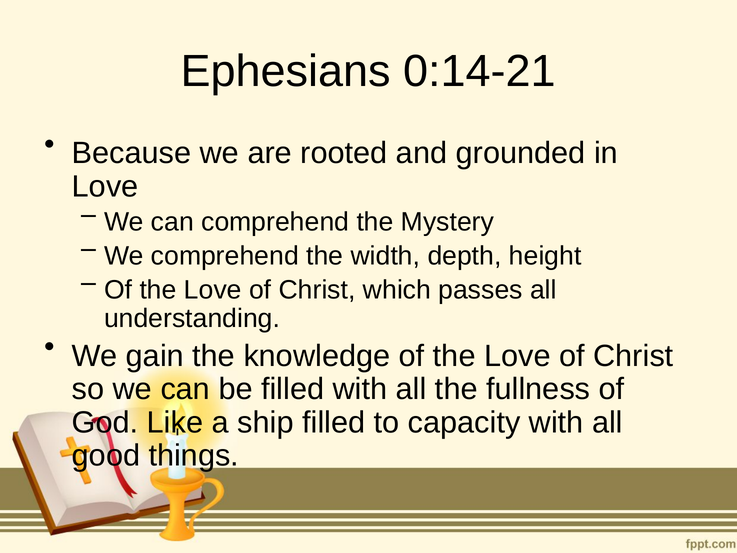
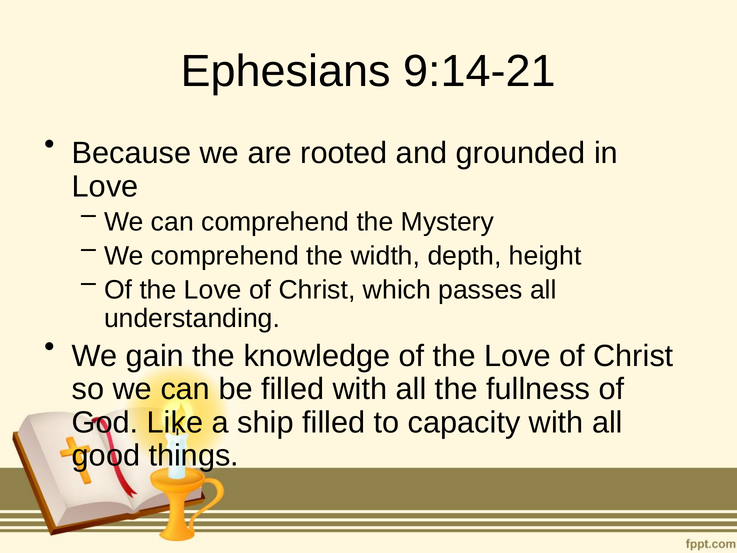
0:14-21: 0:14-21 -> 9:14-21 (480, 71)
